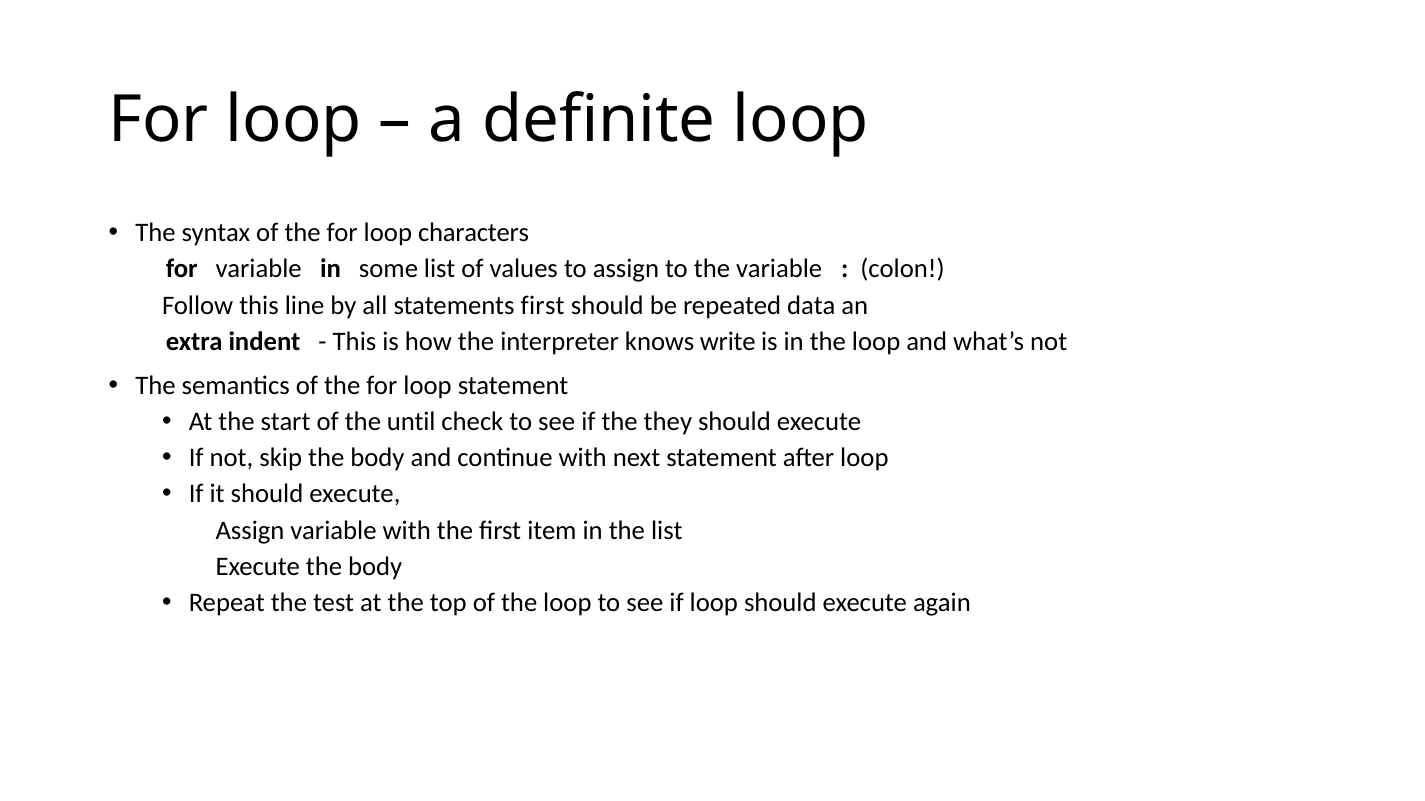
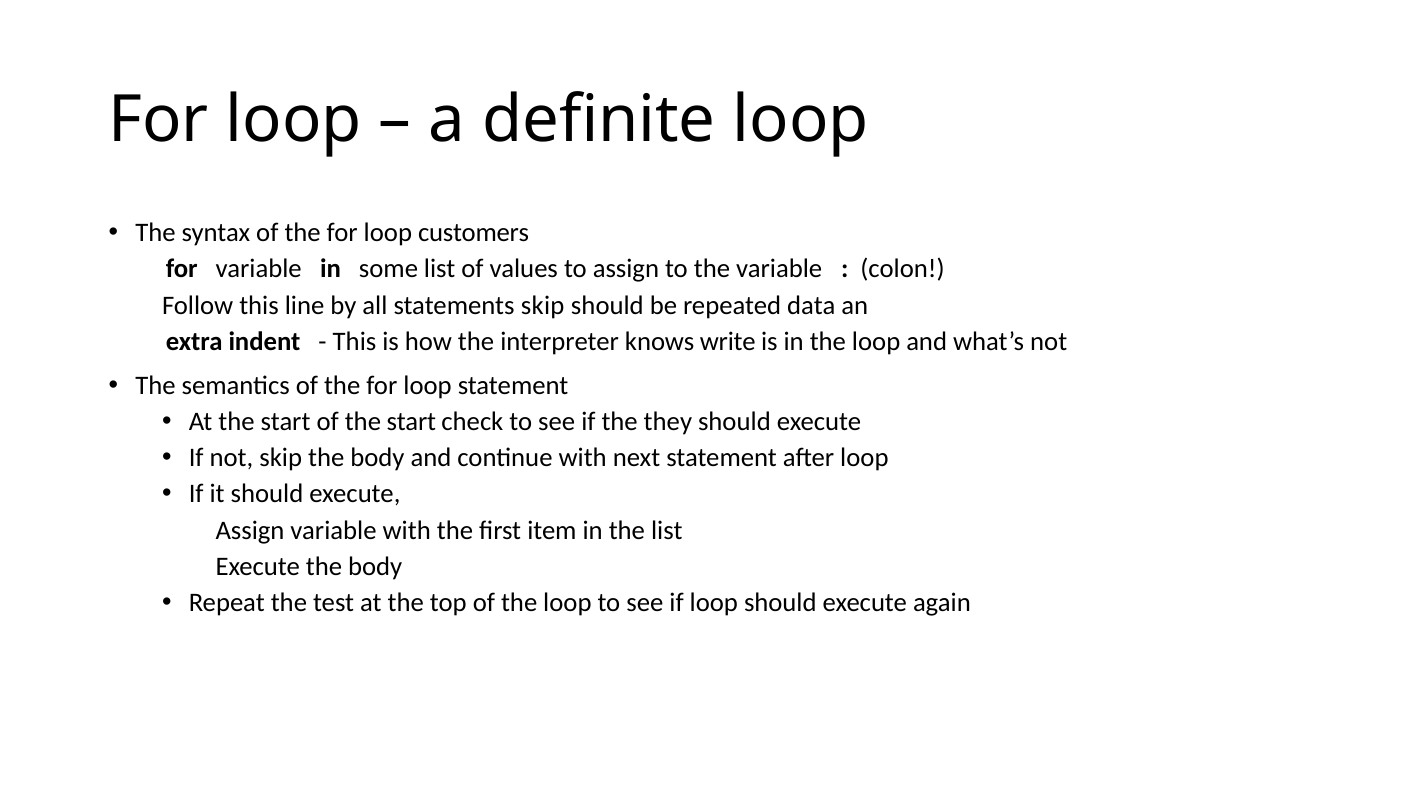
characters: characters -> customers (474, 233)
statements first: first -> skip (543, 306)
of the until: until -> start (411, 422)
